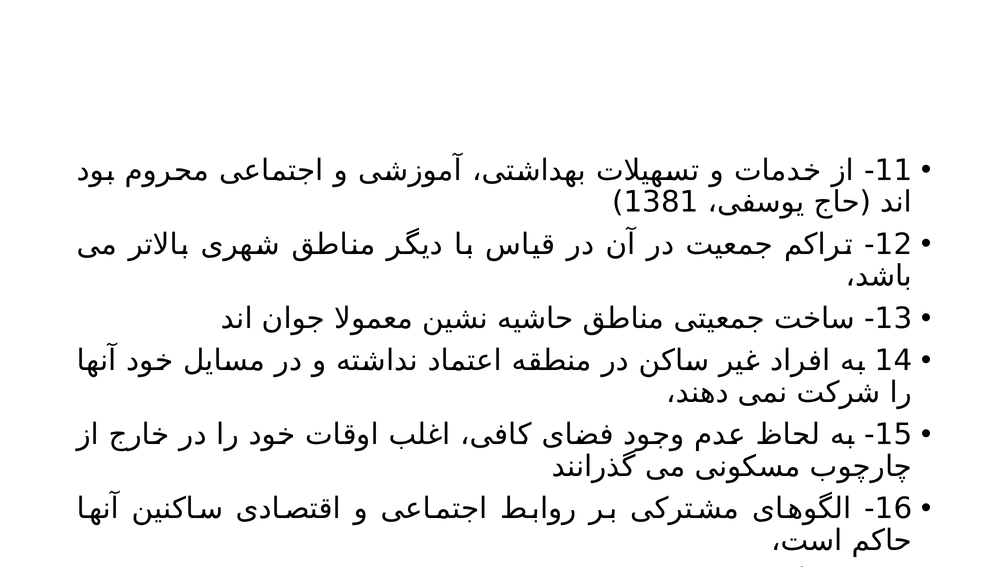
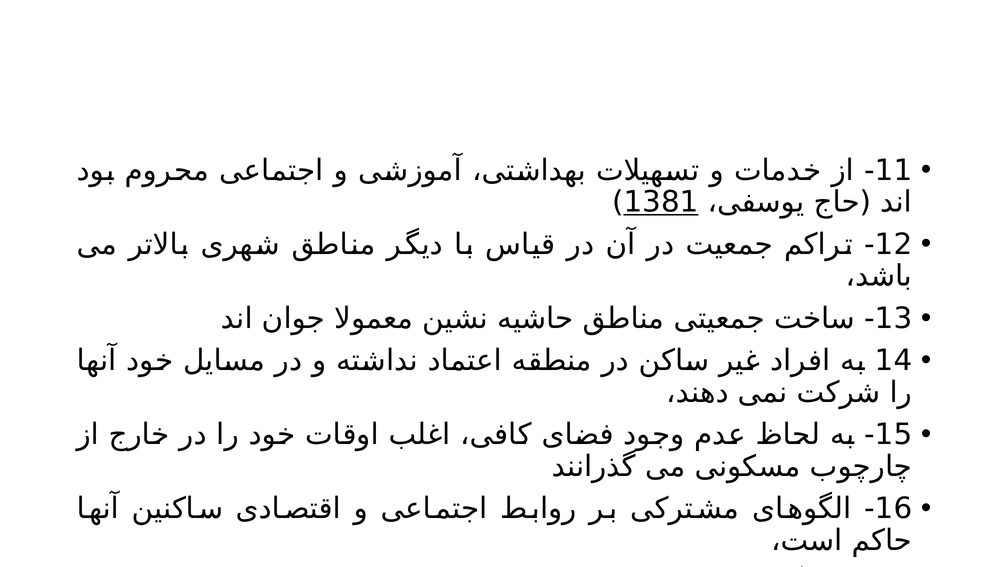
1381 underline: none -> present (661, 202)
